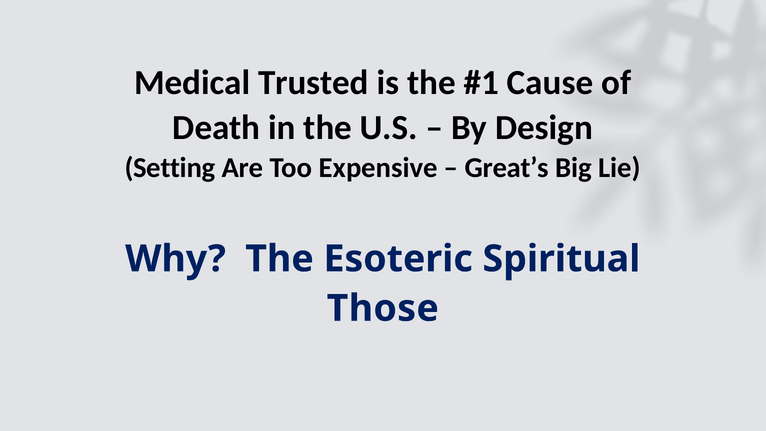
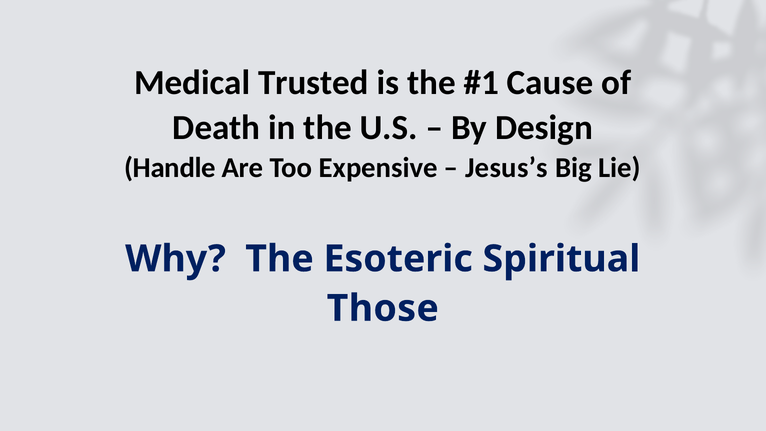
Setting: Setting -> Handle (170, 168)
Great’s: Great’s -> Jesus’s (507, 168)
